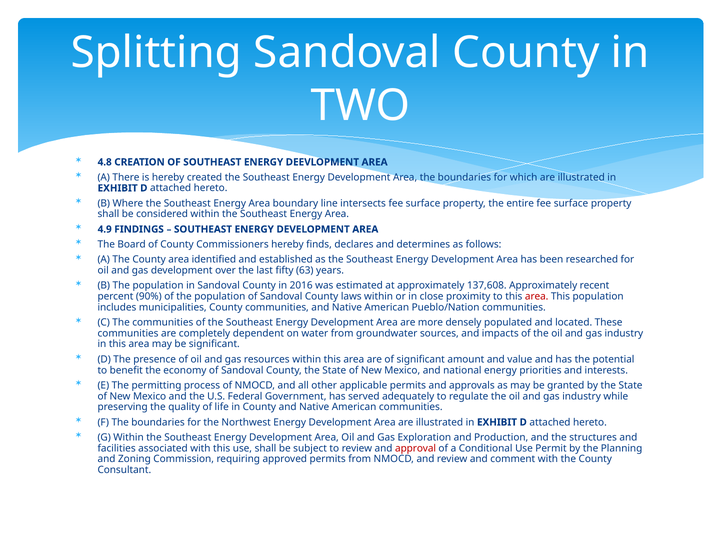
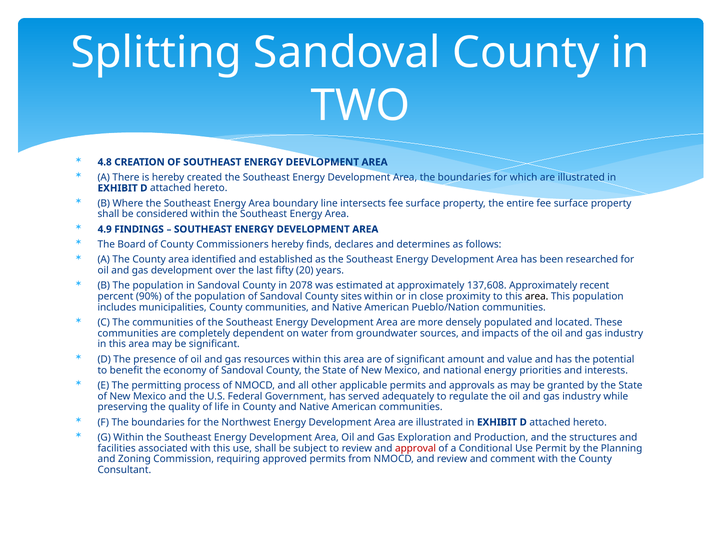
63: 63 -> 20 (305, 270)
2016: 2016 -> 2078 (301, 285)
laws: laws -> sites (351, 296)
area colour: red -> black (537, 296)
